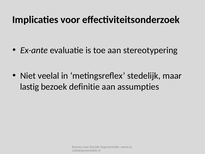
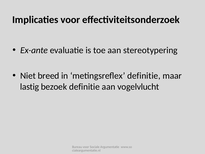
veelal: veelal -> breed (49, 76)
metingsreflex stedelijk: stedelijk -> definitie (144, 76)
assumpties: assumpties -> vogelvlucht (138, 87)
